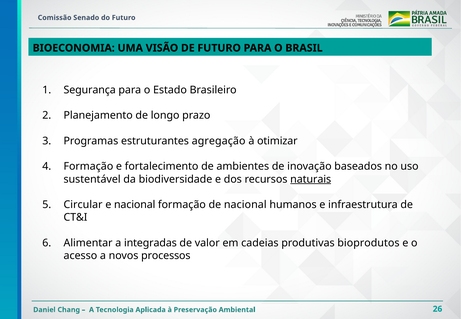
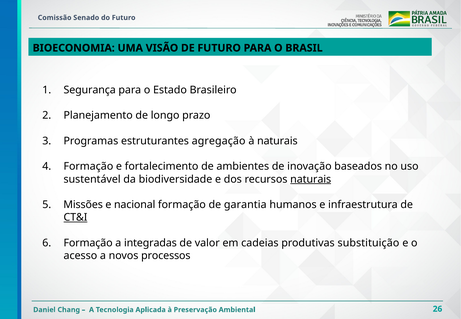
à otimizar: otimizar -> naturais (277, 141)
Circular: Circular -> Missões (83, 205)
de nacional: nacional -> garantia (245, 205)
CT&I underline: none -> present (75, 218)
Alimentar: Alimentar -> Formação (88, 243)
bioprodutos: bioprodutos -> substituição (368, 243)
